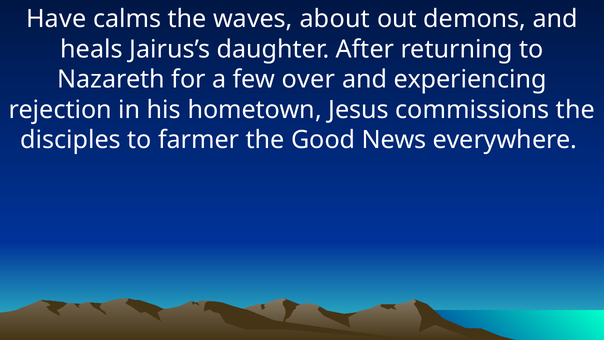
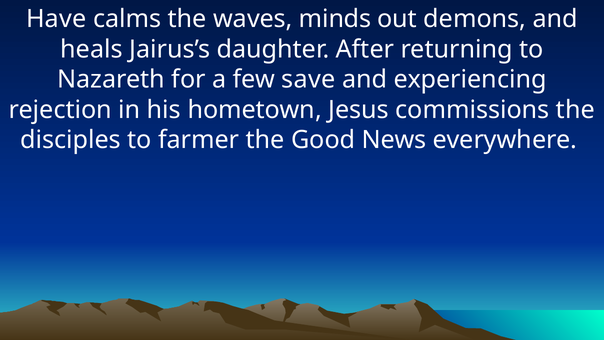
about: about -> minds (335, 19)
over: over -> save (308, 79)
